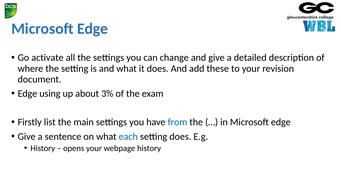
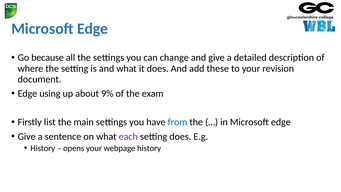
activate: activate -> because (48, 58)
3%: 3% -> 9% (107, 93)
each colour: blue -> purple (128, 136)
